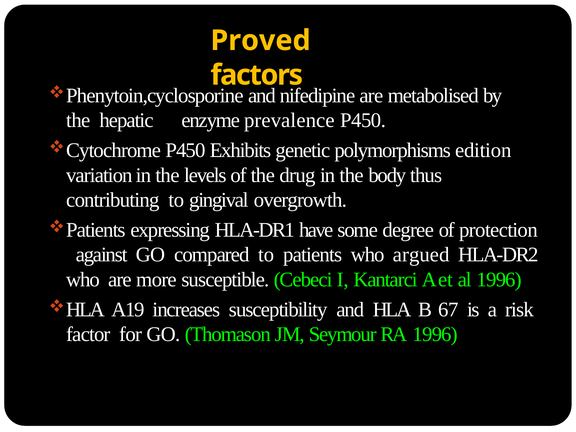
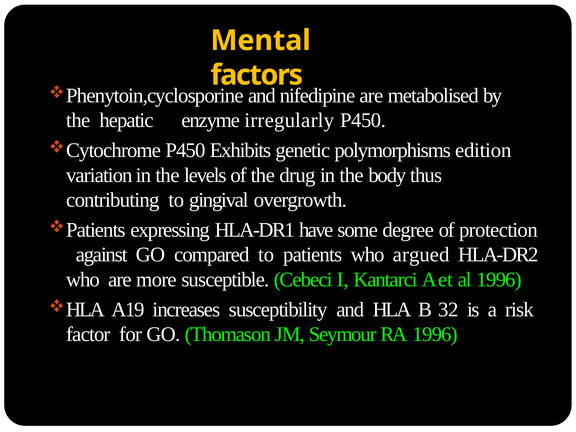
Proved: Proved -> Mental (261, 41)
prevalence: prevalence -> irregularly (289, 120)
67: 67 -> 32 (448, 309)
